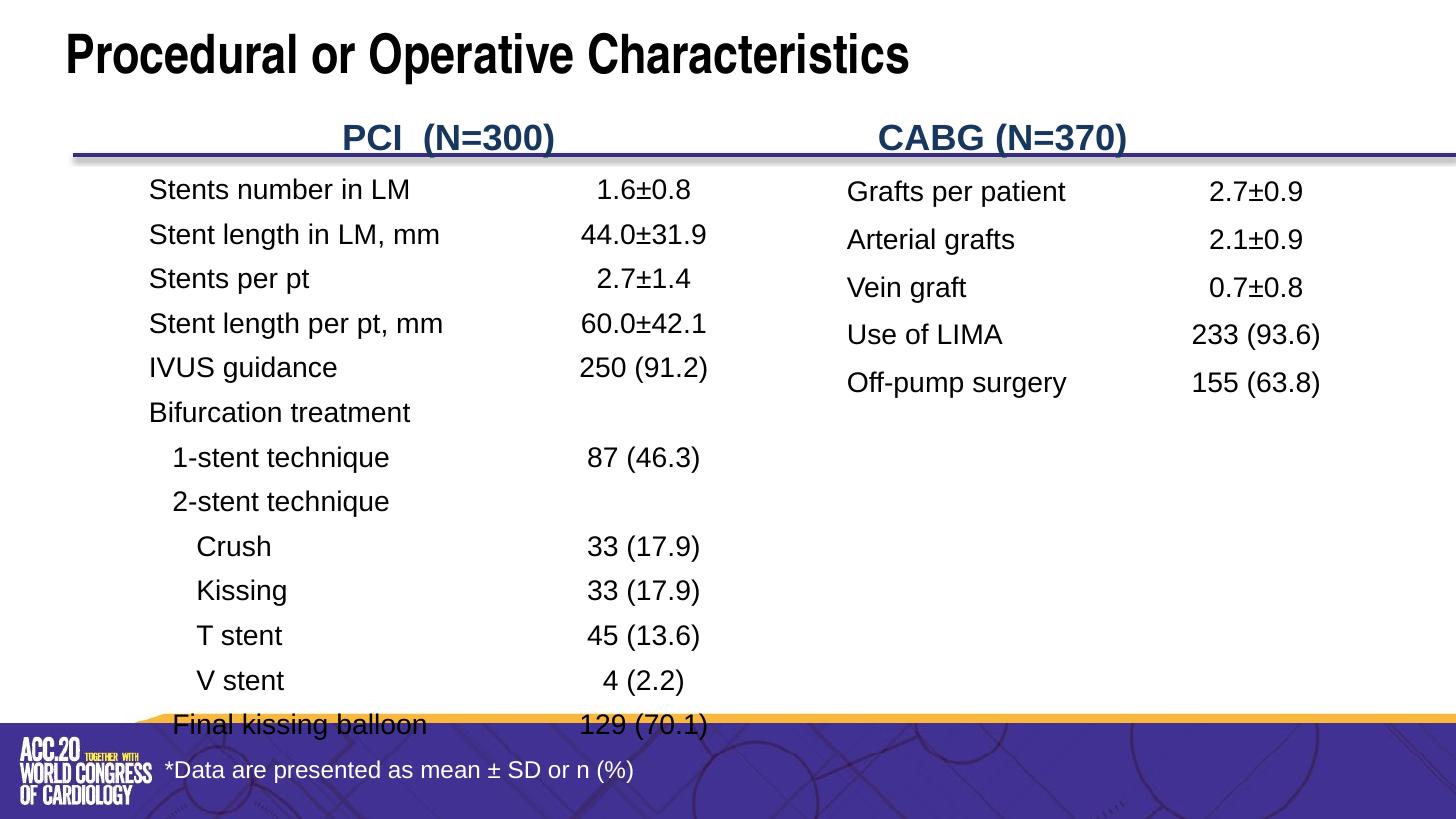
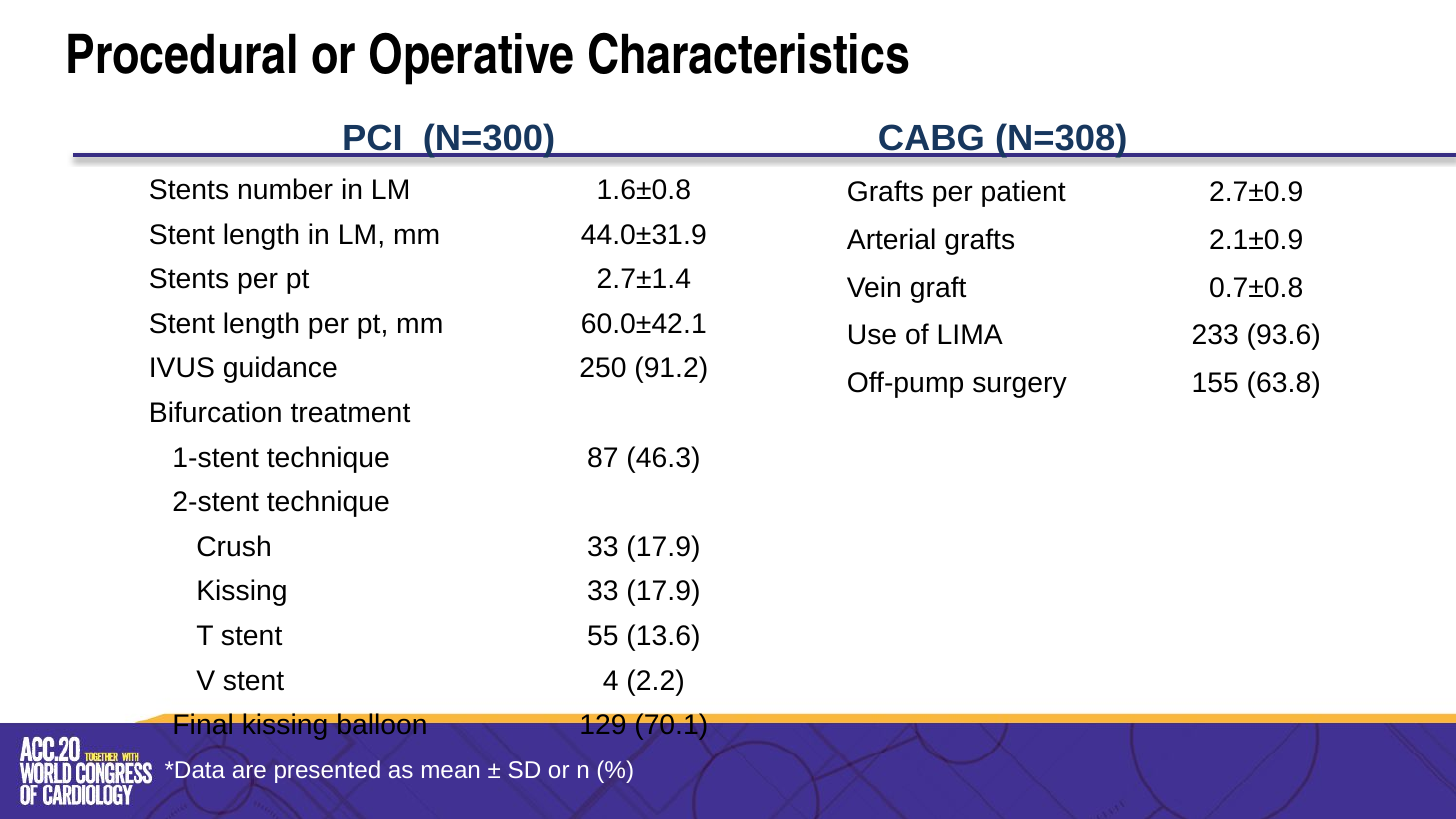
N=370: N=370 -> N=308 (1061, 139)
45: 45 -> 55 (603, 636)
